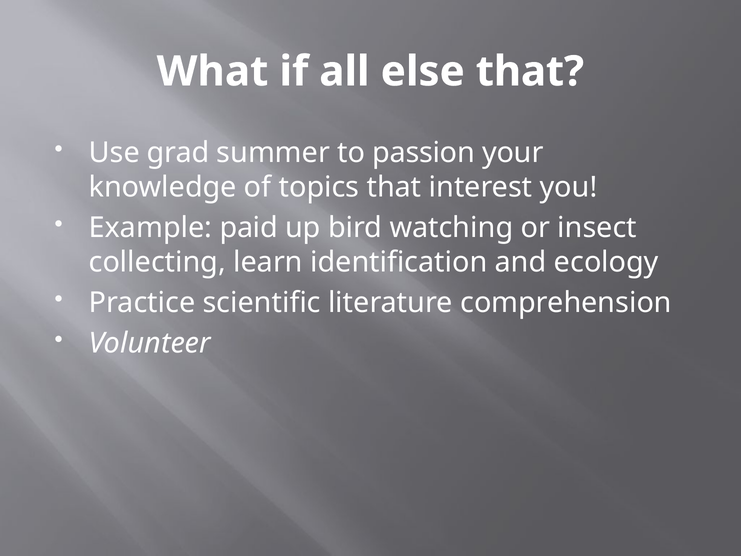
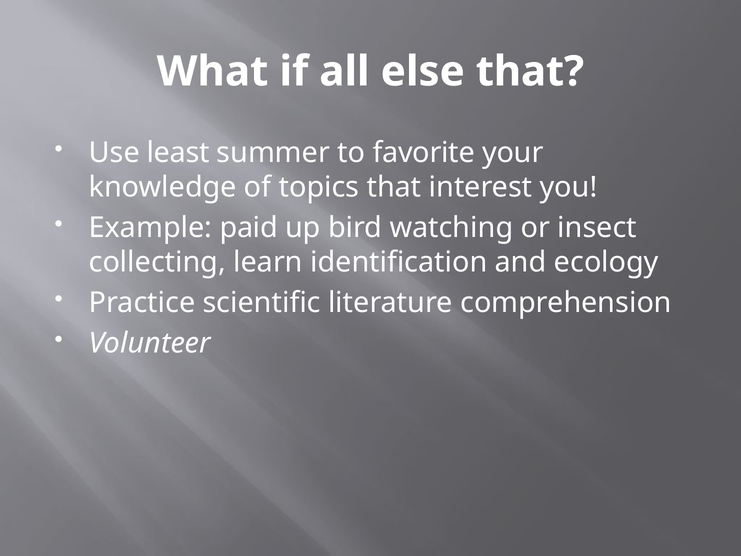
grad: grad -> least (178, 153)
passion: passion -> favorite (424, 153)
